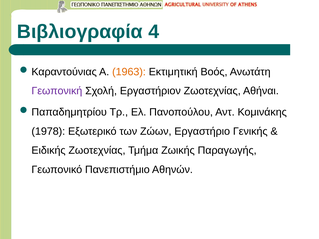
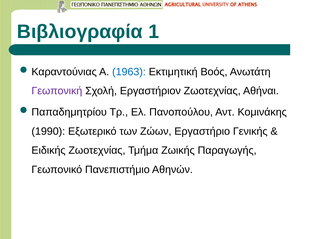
4: 4 -> 1 (154, 32)
1963 colour: orange -> blue (129, 72)
1978: 1978 -> 1990 (48, 131)
